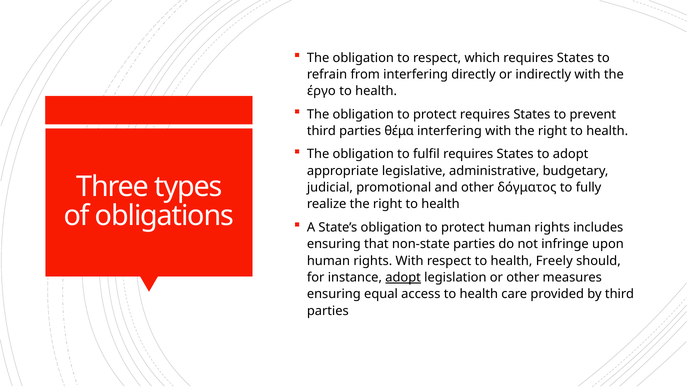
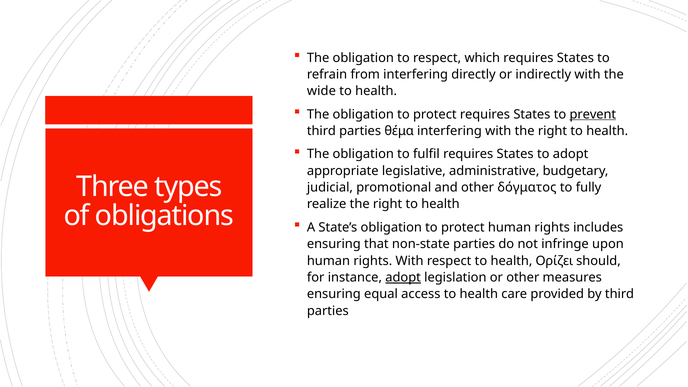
έργο: έργο -> wide (321, 91)
prevent underline: none -> present (593, 114)
Freely: Freely -> Ορίζει (554, 261)
